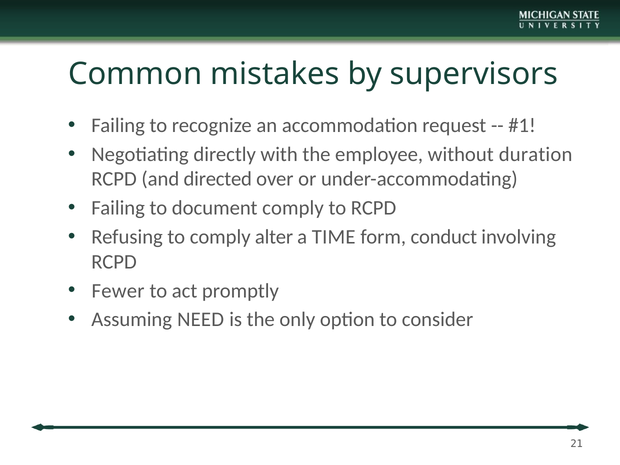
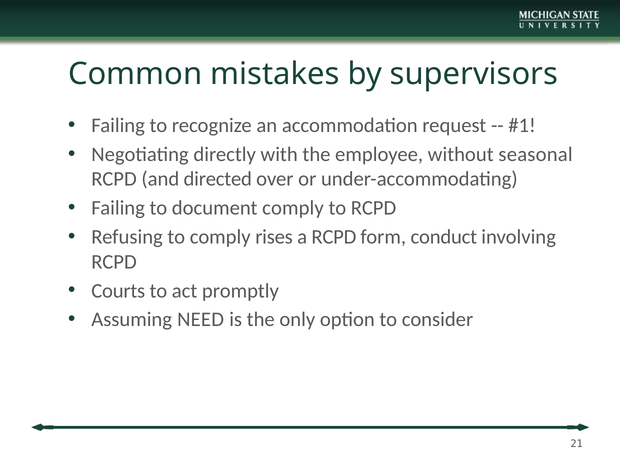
duration: duration -> seasonal (536, 154)
alter: alter -> rises (274, 237)
a TIME: TIME -> RCPD (334, 237)
Fewer: Fewer -> Courts (118, 291)
